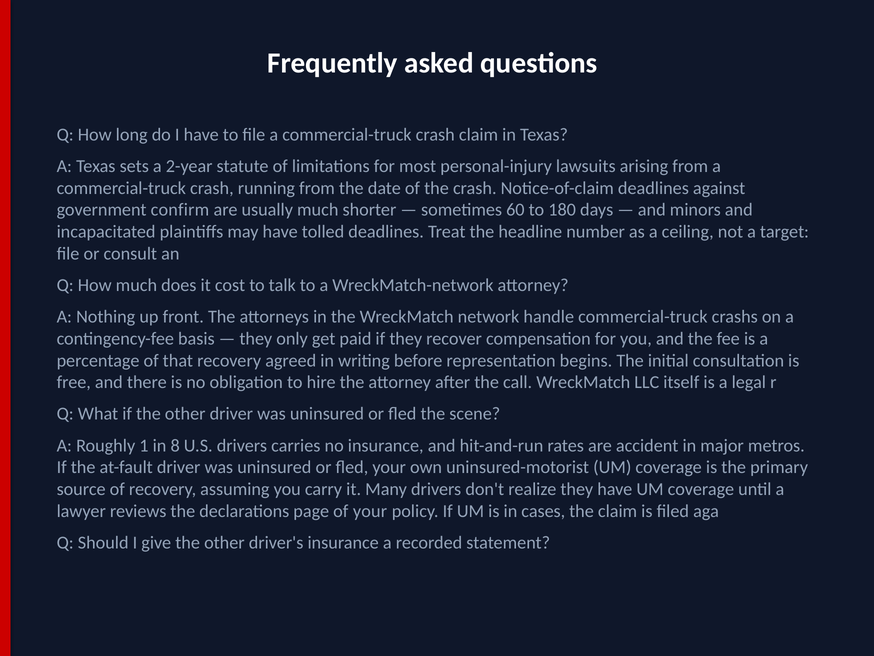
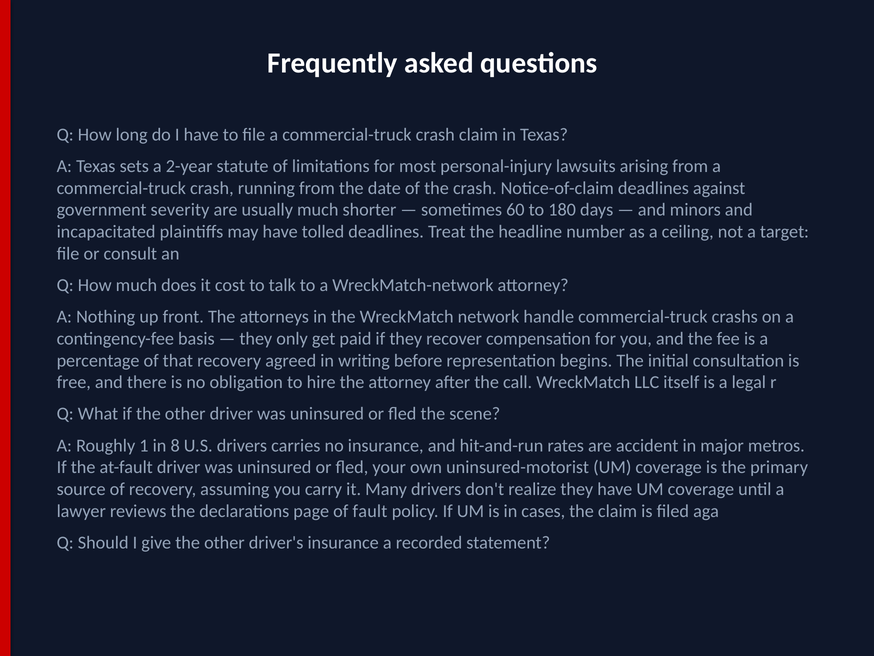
confirm: confirm -> severity (180, 210)
of your: your -> fault (370, 511)
